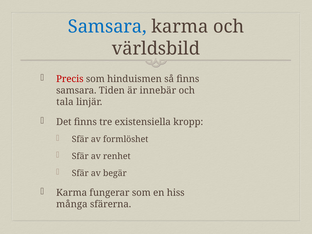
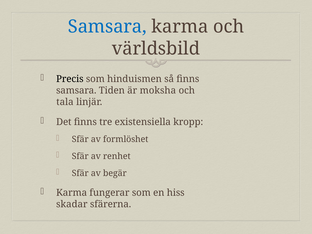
Precis colour: red -> black (70, 79)
innebär: innebär -> moksha (158, 90)
många: många -> skadar (72, 204)
